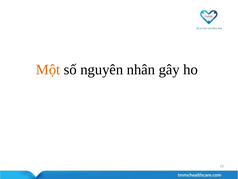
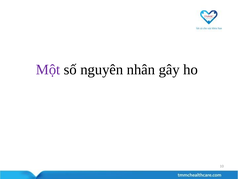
Một colour: orange -> purple (48, 69)
